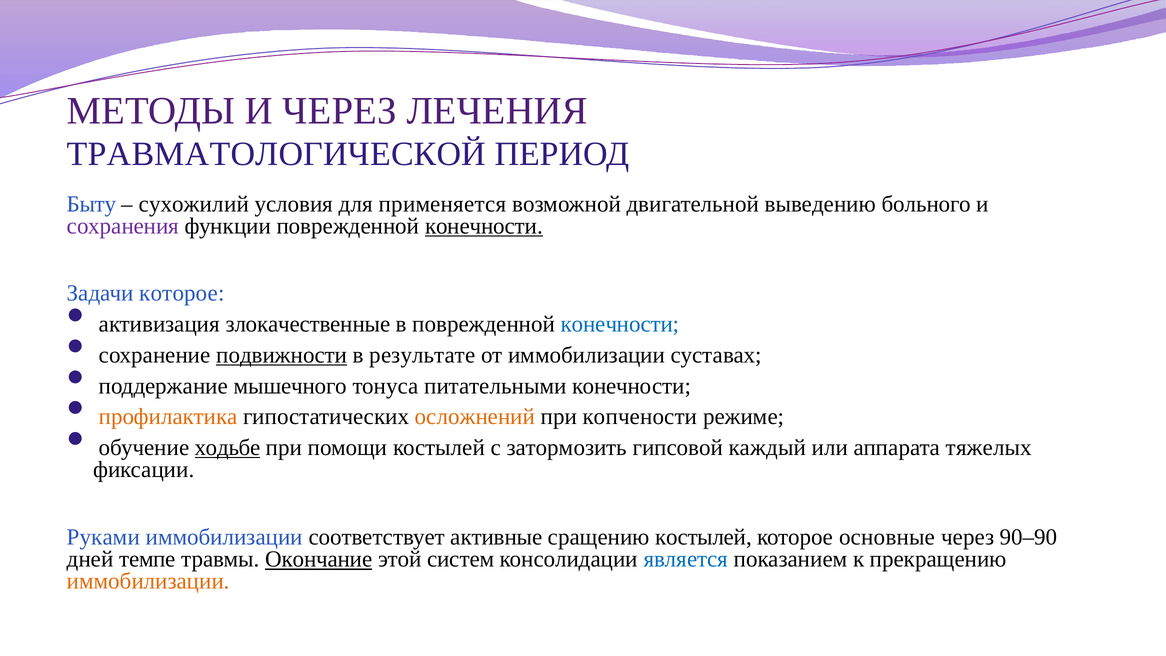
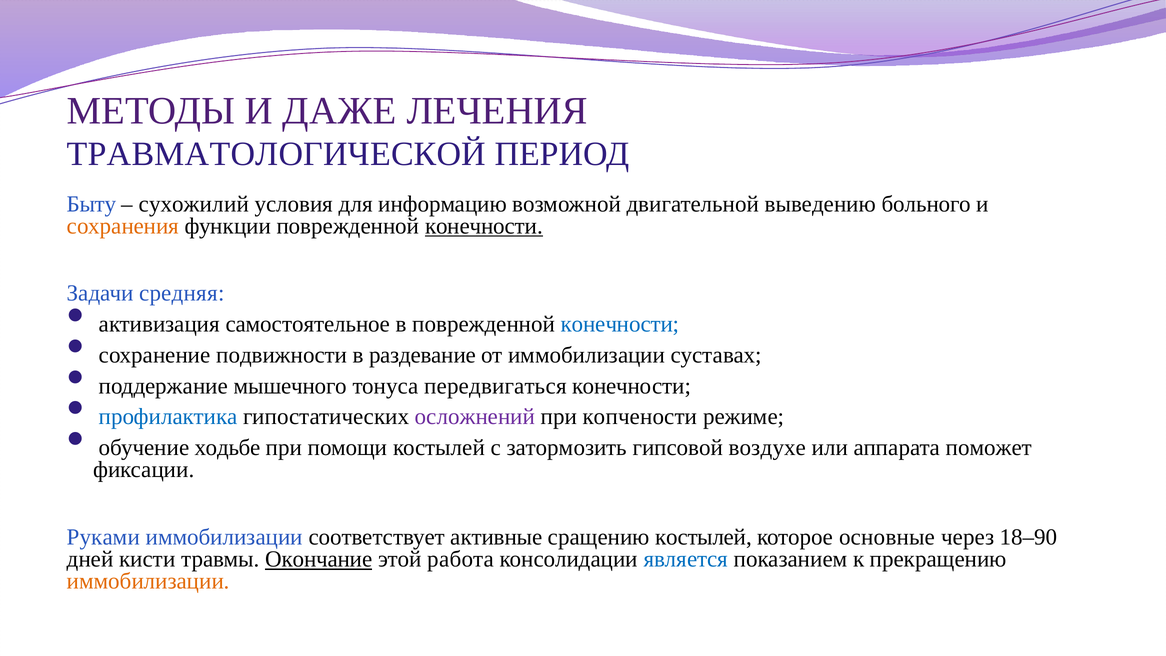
И ЧЕРЕЗ: ЧЕРЕЗ -> ДАЖЕ (339, 111)
применяется: применяется -> информацию (443, 204)
сохранения colour: purple -> orange (123, 226)
Задачи которое: которое -> средняя (182, 293)
злокачественные: злокачественные -> самостоятельное (308, 324)
подвижности underline: present -> none (282, 355)
результате: результате -> раздевание (423, 355)
питательными: питательными -> передвигаться (495, 386)
профилактика colour: orange -> blue (168, 417)
осложнений colour: orange -> purple (475, 417)
ходьбе underline: present -> none (228, 448)
каждый: каждый -> воздухе (767, 448)
тяжелых: тяжелых -> поможет (989, 448)
90–90: 90–90 -> 18–90 (1029, 537)
темпе: темпе -> кисти (147, 559)
систем: систем -> работа (461, 559)
